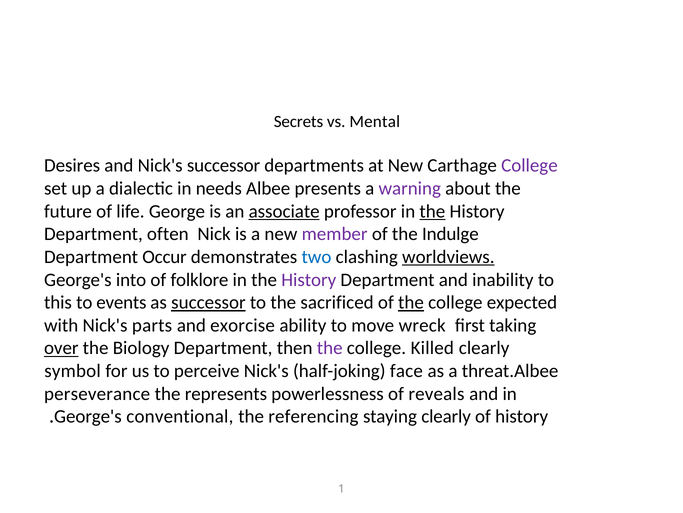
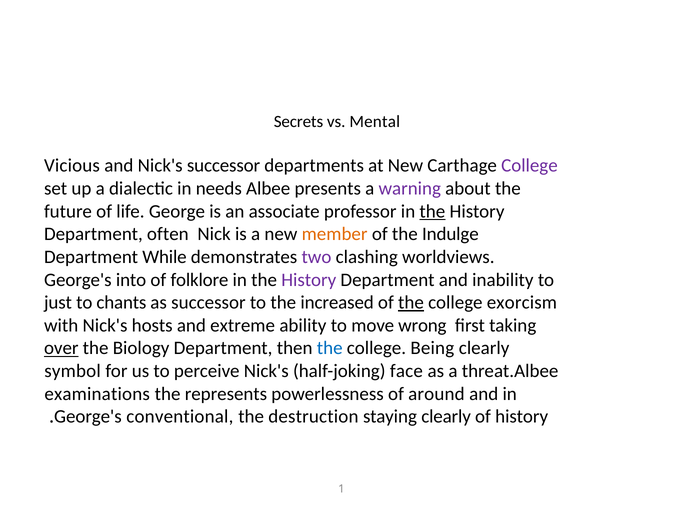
Desires: Desires -> Vicious (72, 165)
associate underline: present -> none (284, 211)
member colour: purple -> orange (335, 234)
Occur: Occur -> While (165, 257)
two colour: blue -> purple (316, 257)
worldviews underline: present -> none (448, 257)
this: this -> just (58, 302)
events: events -> chants (121, 302)
successor underline: present -> none (208, 302)
sacrificed: sacrificed -> increased (337, 302)
expected: expected -> exorcism (522, 302)
parts: parts -> hosts (152, 325)
exorcise: exorcise -> extreme (243, 325)
wreck: wreck -> wrong (422, 325)
the colour: purple -> blue (330, 348)
Killed: Killed -> Being (432, 348)
perseverance: perseverance -> examinations (97, 393)
reveals: reveals -> around (436, 393)
referencing: referencing -> destruction (313, 416)
